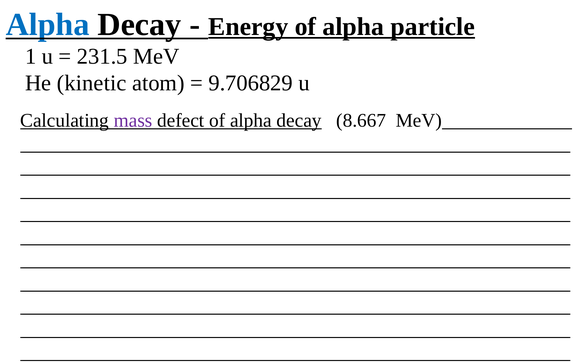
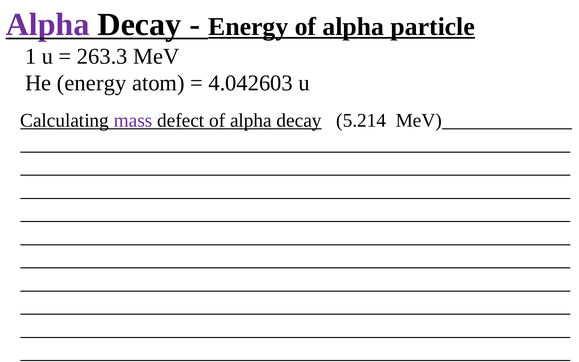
Alpha colour: blue -> purple (48, 24)
231.5: 231.5 -> 263.3 (102, 56)
He kinetic: kinetic -> energy (92, 83)
9.706829: 9.706829 -> 4.042603 (251, 83)
8.667: 8.667 -> 5.214 (361, 120)
